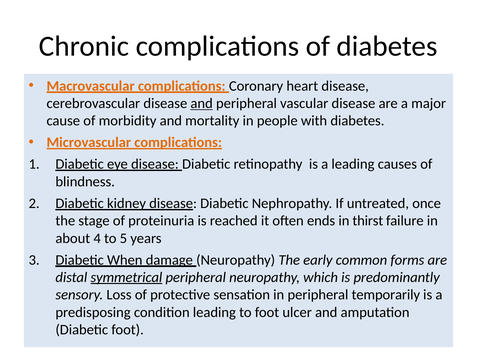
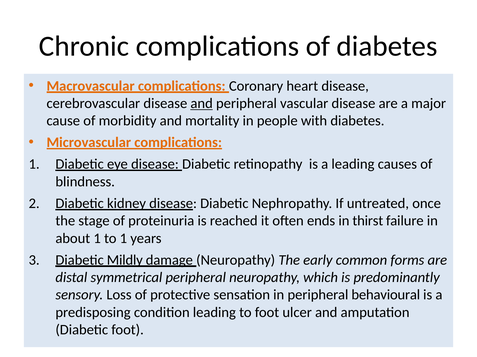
about 4: 4 -> 1 (97, 239)
to 5: 5 -> 1 (123, 239)
When: When -> Mildly (125, 260)
symmetrical underline: present -> none (126, 278)
temporarily: temporarily -> behavioural (386, 295)
